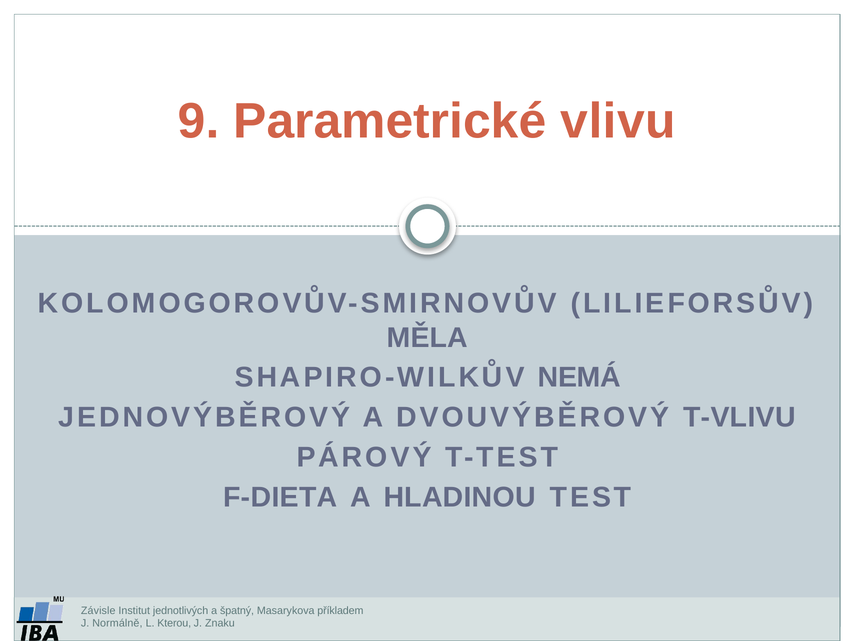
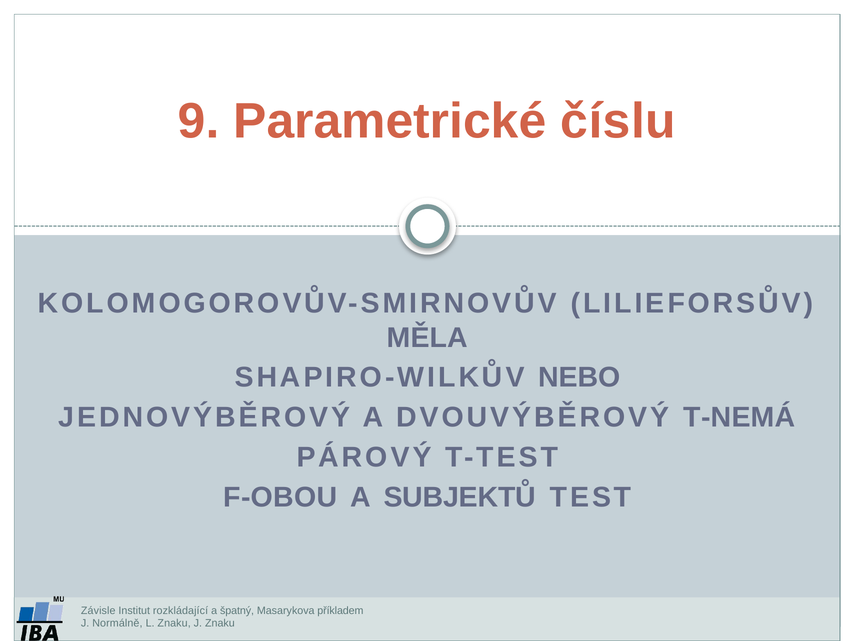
vlivu: vlivu -> číslu (618, 122)
NEMÁ: NEMÁ -> NEBO (579, 378)
T-VLIVU: T-VLIVU -> T-NEMÁ (739, 418)
F-DIETA: F-DIETA -> F-OBOU (280, 497)
HLADINOU: HLADINOU -> SUBJEKTŮ (460, 497)
jednotlivých: jednotlivých -> rozkládající (181, 611)
L Kterou: Kterou -> Znaku (174, 624)
